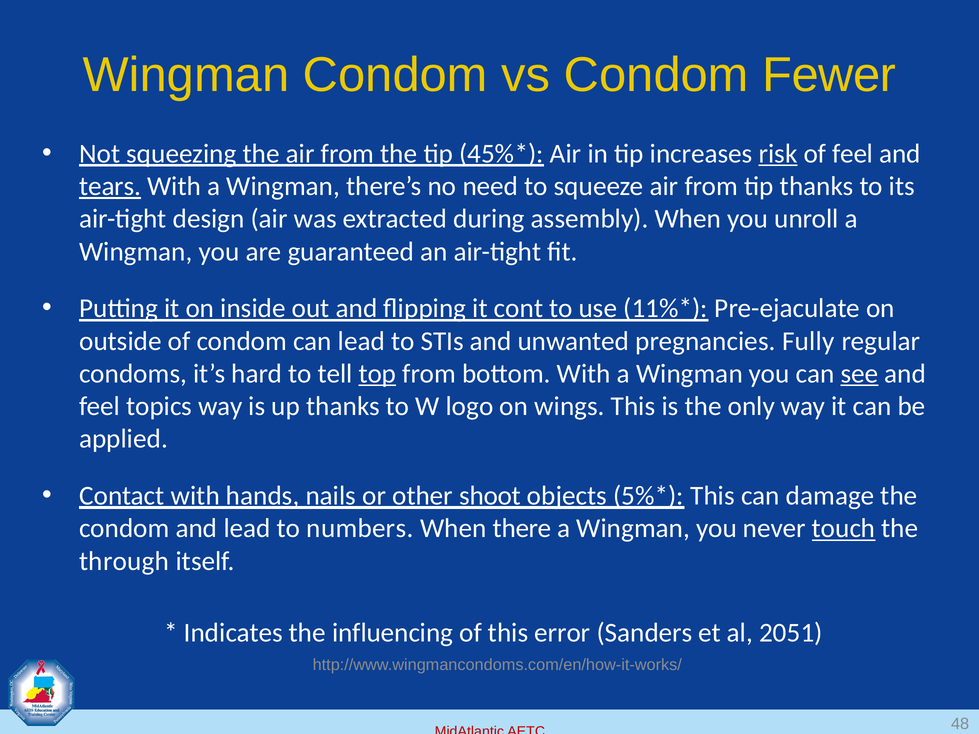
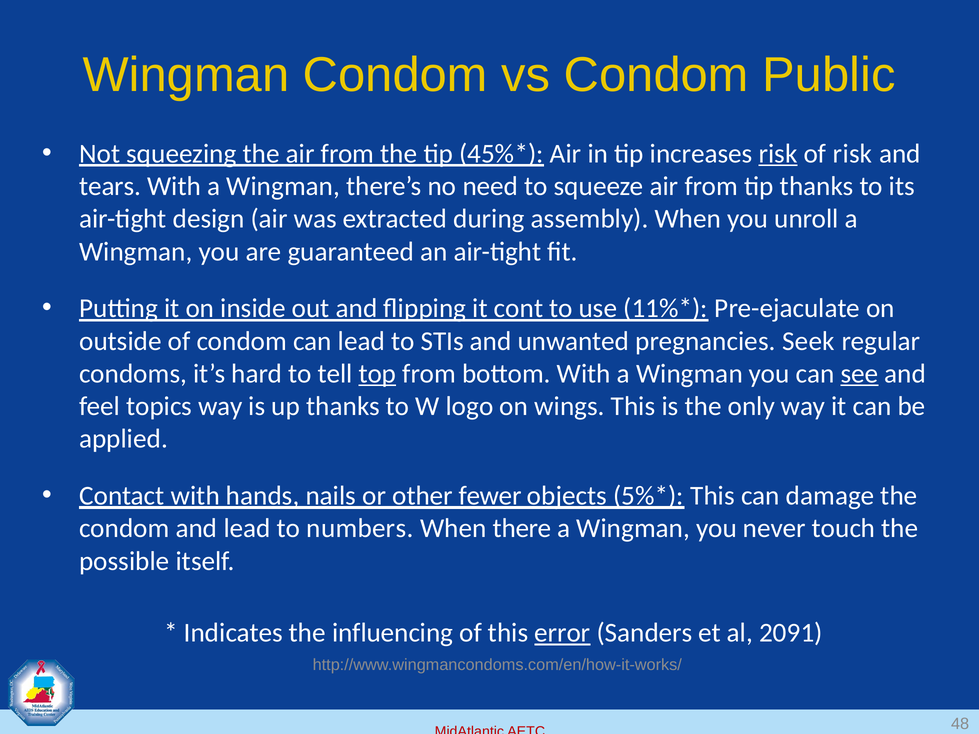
Fewer: Fewer -> Public (829, 75)
of feel: feel -> risk (853, 154)
tears underline: present -> none (110, 186)
Fully: Fully -> Seek (808, 341)
shoot: shoot -> fewer (490, 496)
touch underline: present -> none (844, 529)
through: through -> possible (124, 561)
error underline: none -> present (562, 633)
2051: 2051 -> 2091 (791, 633)
